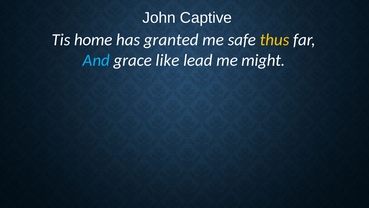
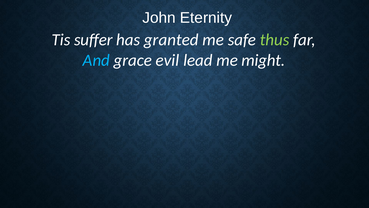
Captive: Captive -> Eternity (206, 18)
home: home -> suffer (93, 40)
thus colour: yellow -> light green (275, 40)
like: like -> evil (168, 60)
